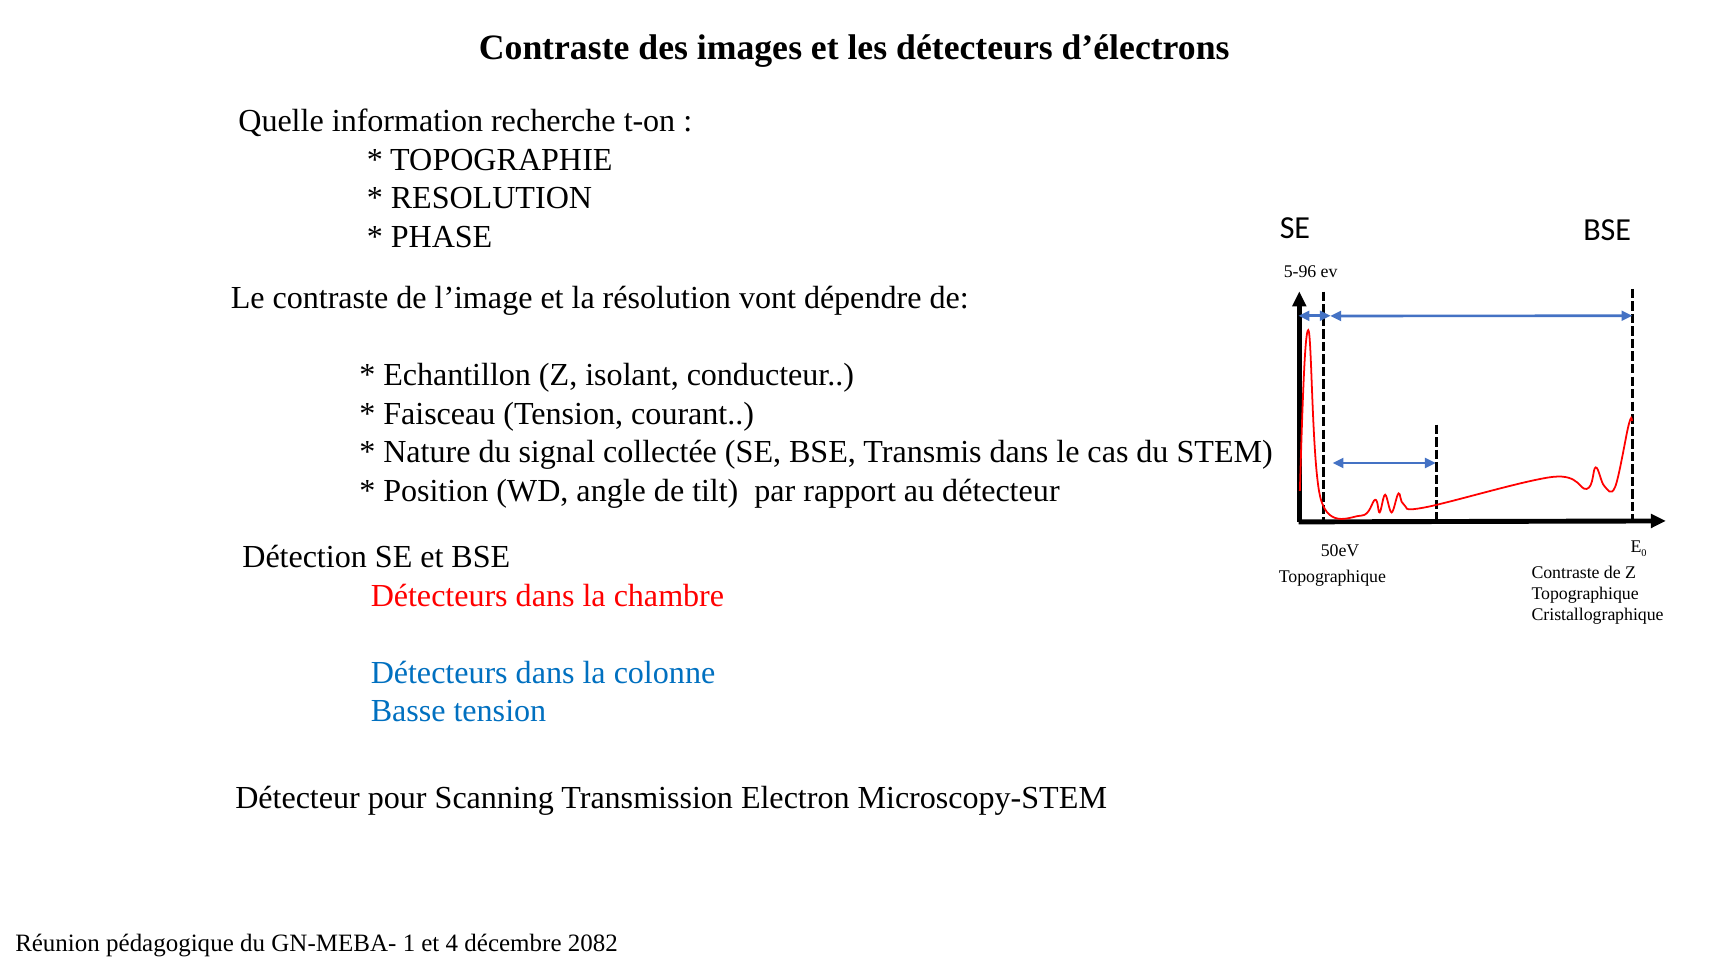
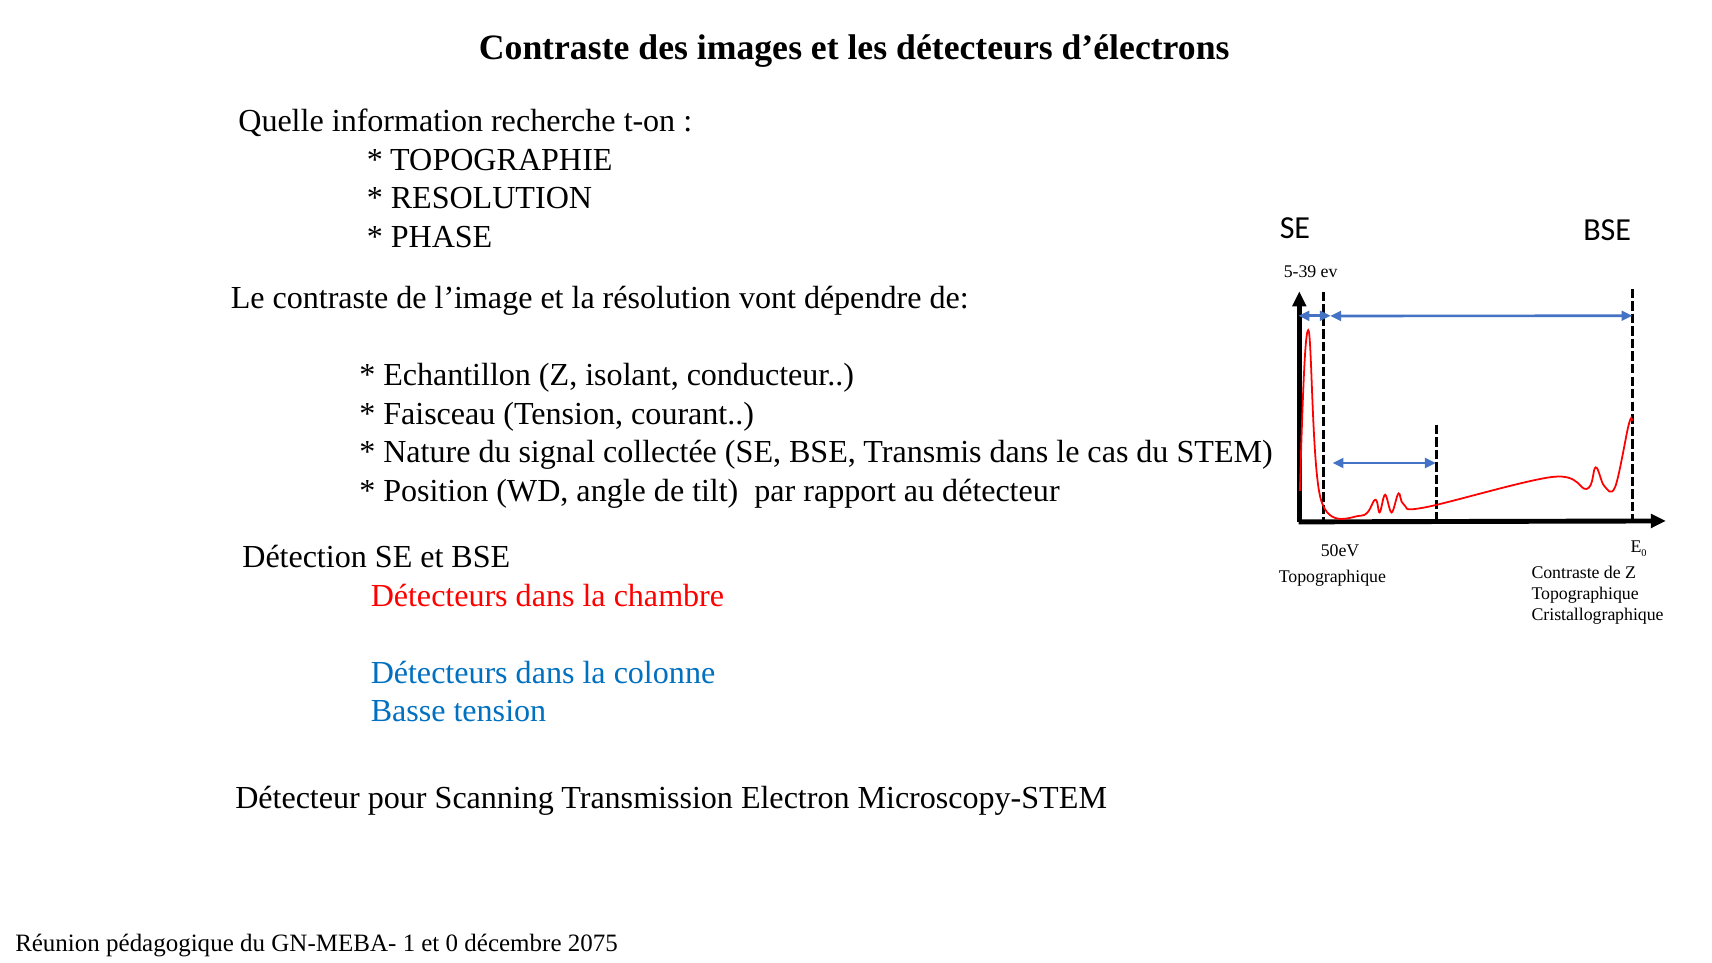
5-96: 5-96 -> 5-39 (1300, 272)
et 4: 4 -> 0 (452, 943)
2082: 2082 -> 2075 (593, 943)
